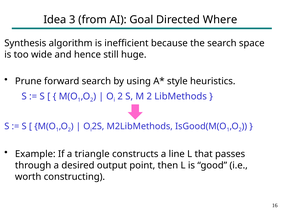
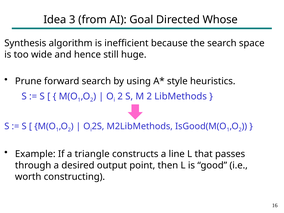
Where: Where -> Whose (220, 20)
